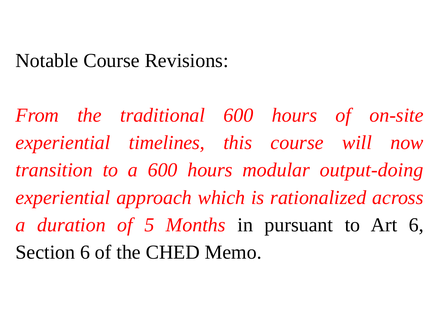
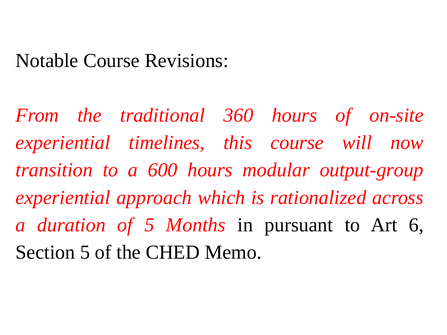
traditional 600: 600 -> 360 (239, 115)
output-doing: output-doing -> output-group (372, 170)
Section 6: 6 -> 5 (85, 252)
